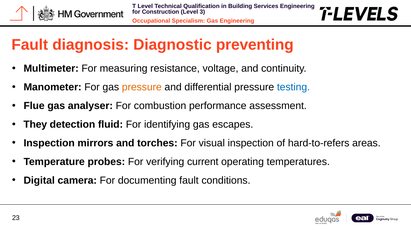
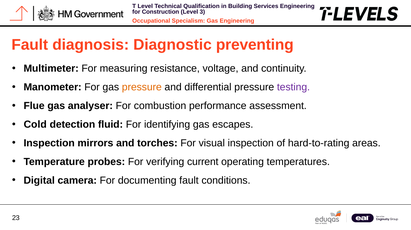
testing colour: blue -> purple (293, 87)
They: They -> Cold (35, 124)
hard-to-refers: hard-to-refers -> hard-to-rating (319, 143)
